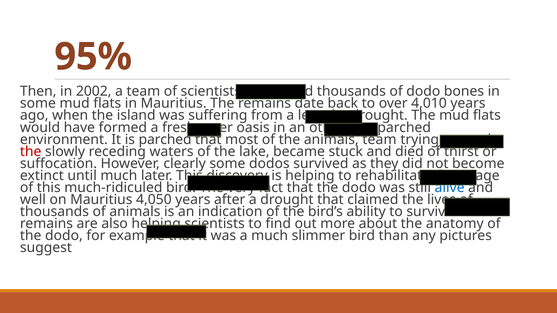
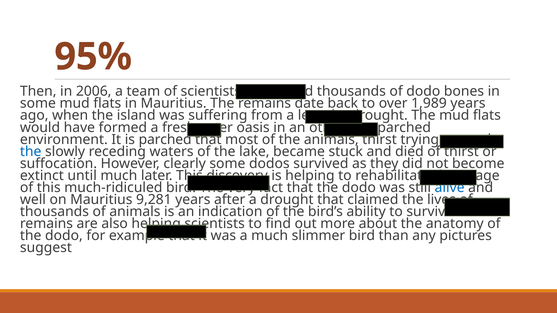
2002: 2002 -> 2006 (94, 91)
4,010: 4,010 -> 1,989 (429, 103)
animals team: team -> thirst (380, 140)
the colour: red -> blue (31, 152)
4,050: 4,050 -> 9,281 (154, 200)
